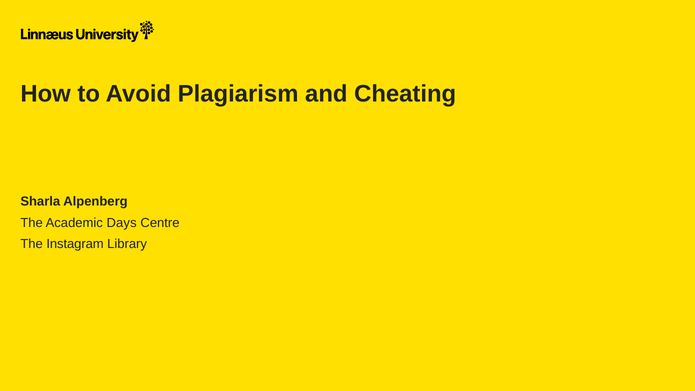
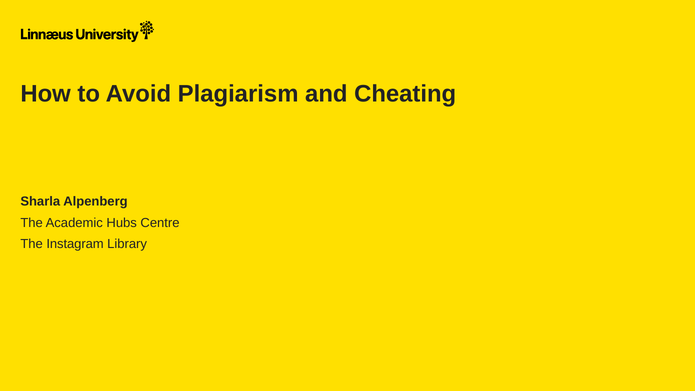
Days: Days -> Hubs (122, 223)
